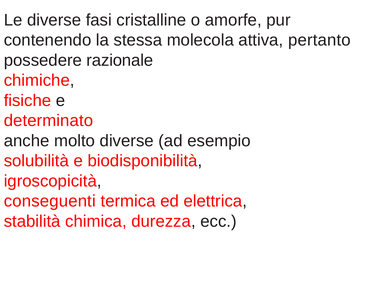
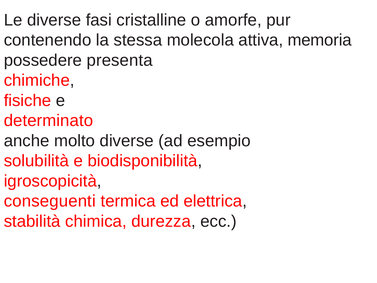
pertanto: pertanto -> memoria (320, 40)
razionale: razionale -> presenta (120, 60)
